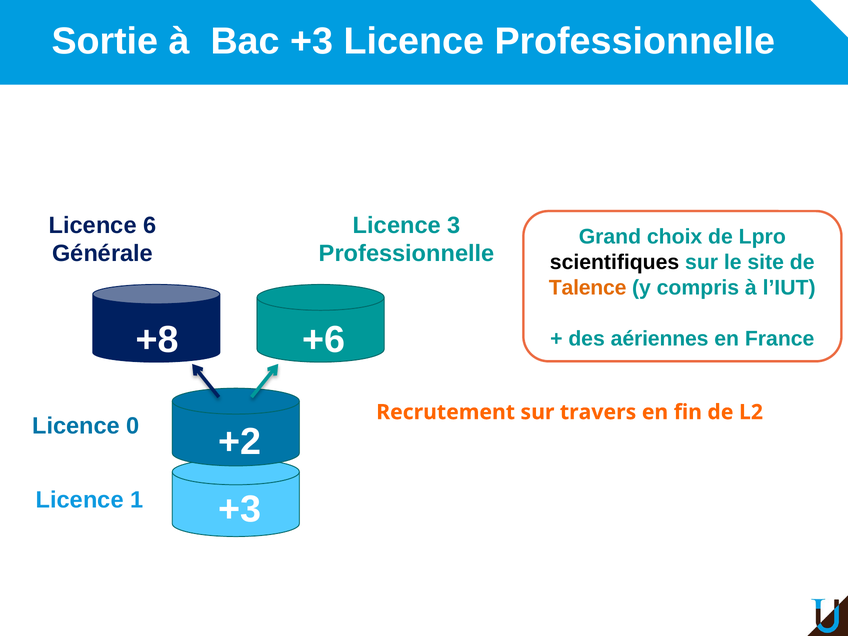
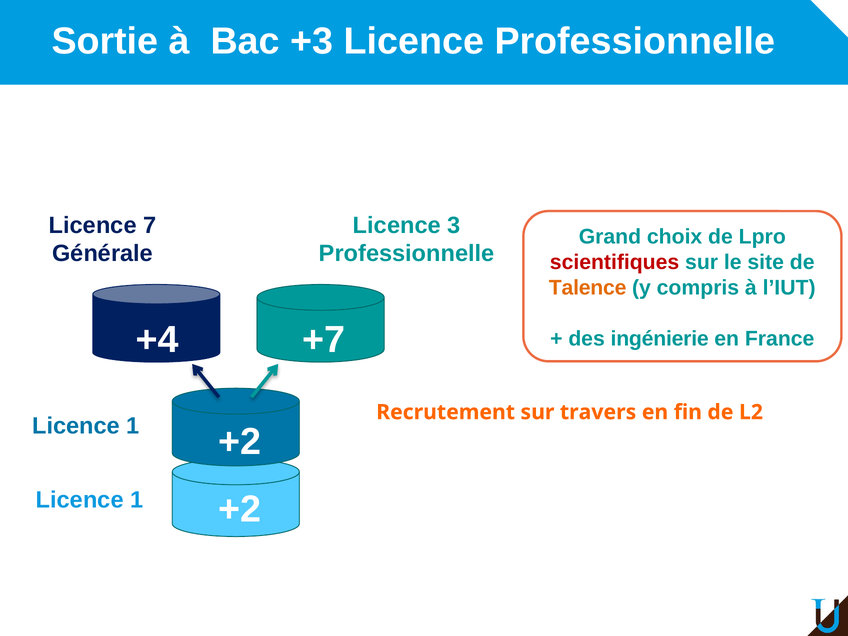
6: 6 -> 7 (150, 225)
scientifiques colour: black -> red (615, 262)
+8: +8 -> +4 (157, 340)
+6: +6 -> +7 (324, 340)
aériennes: aériennes -> ingénierie (660, 339)
0: 0 -> 1 (133, 426)
+3: +3 -> +2 (240, 510)
